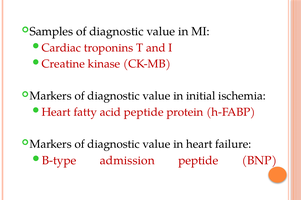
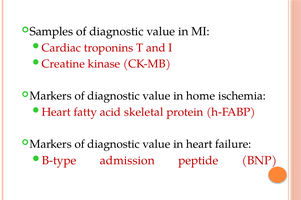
initial: initial -> home (201, 96)
acid peptide: peptide -> skeletal (144, 112)
